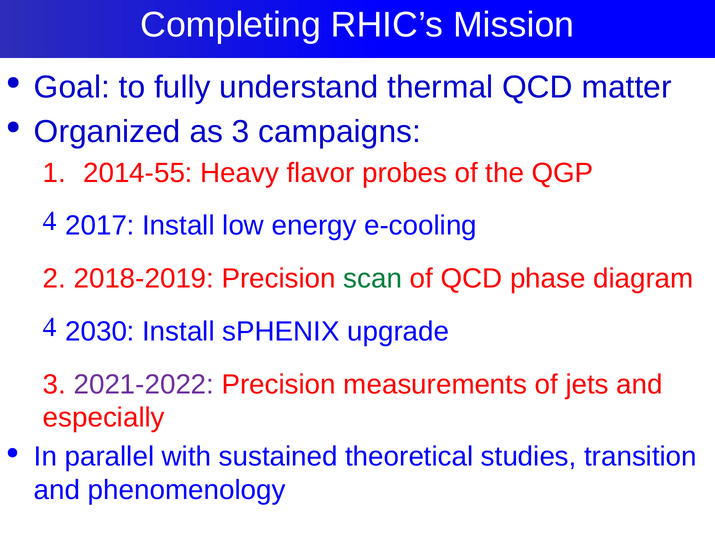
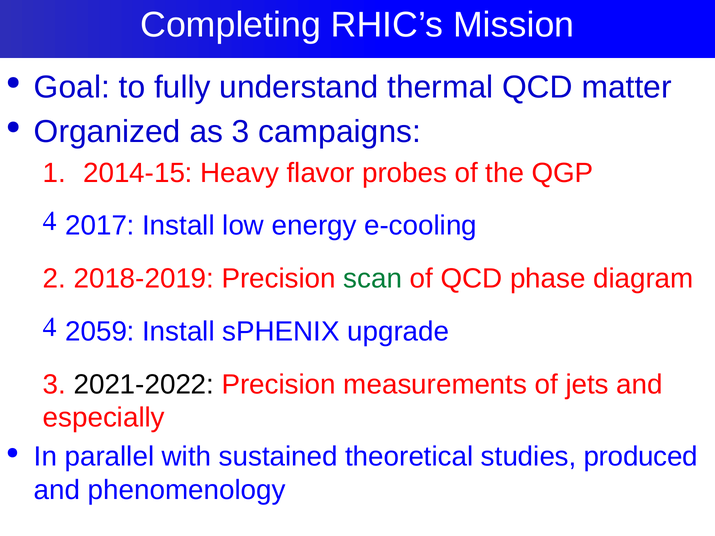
2014-55: 2014-55 -> 2014-15 (138, 173)
2030: 2030 -> 2059 (100, 332)
2021-2022 colour: purple -> black (144, 385)
transition: transition -> produced (641, 457)
